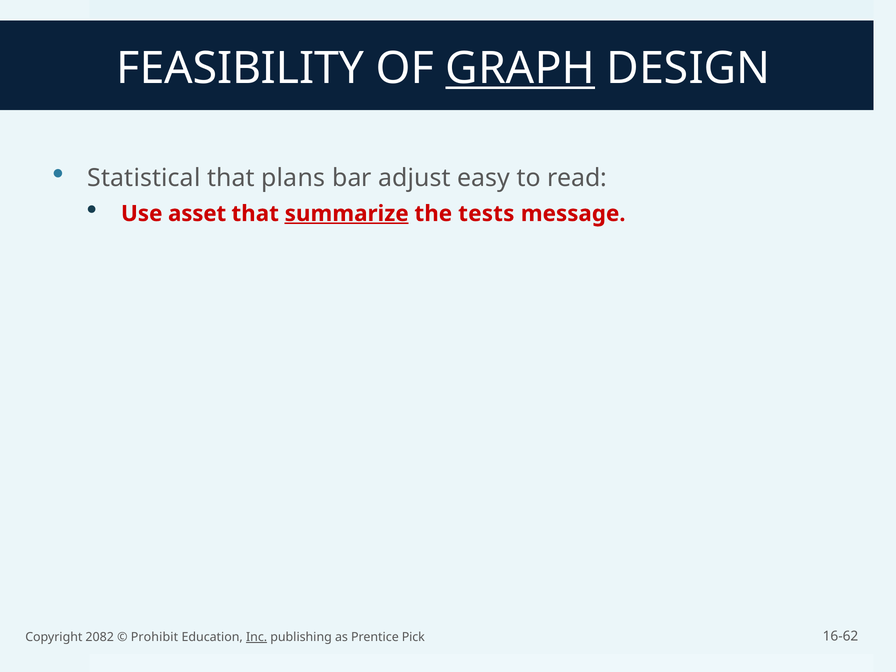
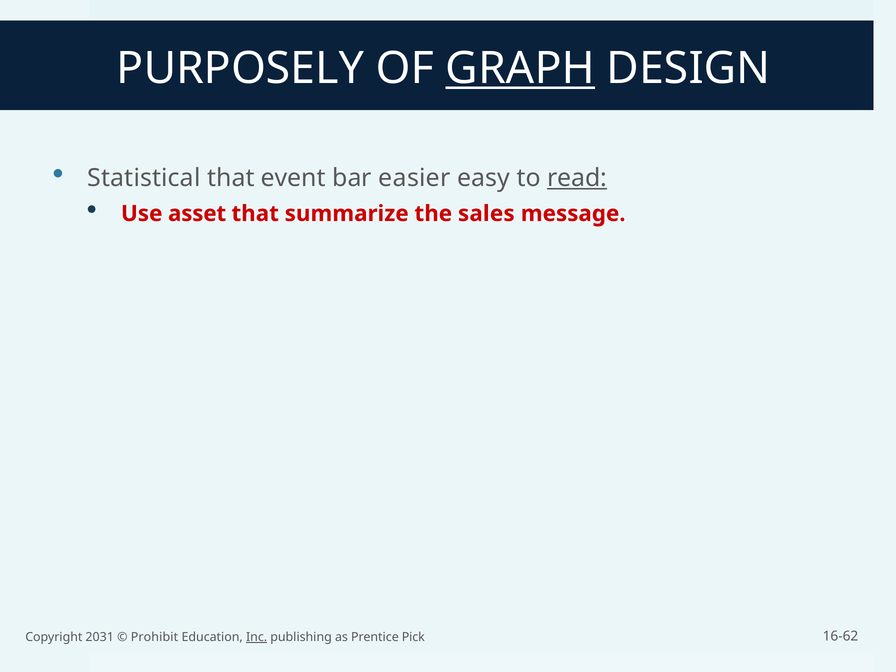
FEASIBILITY: FEASIBILITY -> PURPOSELY (240, 68)
plans: plans -> event (293, 178)
adjust: adjust -> easier (414, 178)
read underline: none -> present (577, 178)
summarize underline: present -> none (347, 214)
tests: tests -> sales (486, 214)
2082: 2082 -> 2031 (100, 637)
